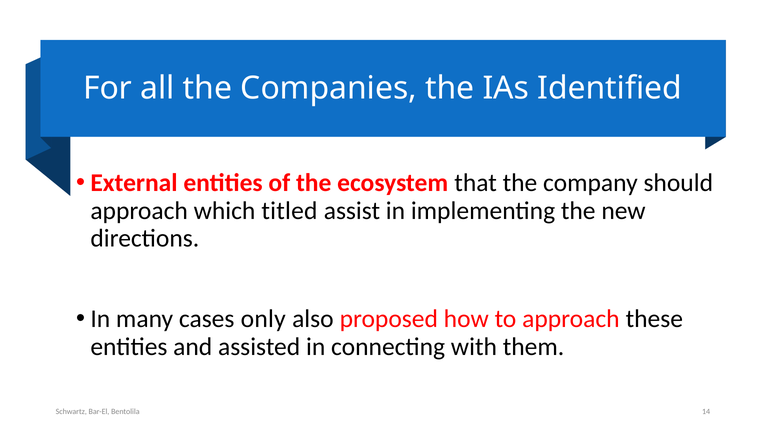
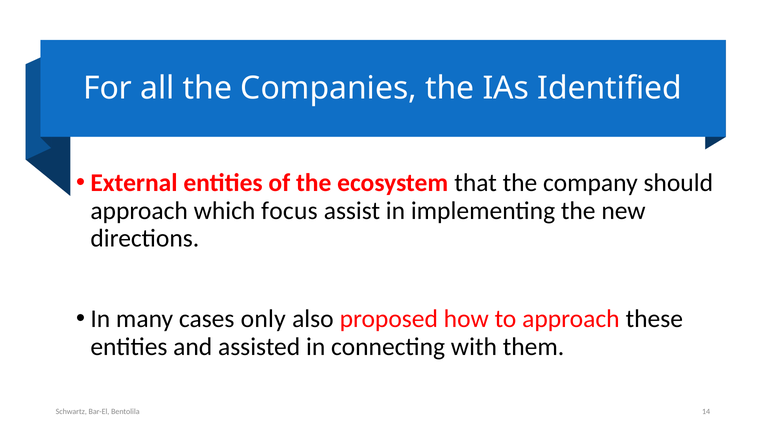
titled: titled -> focus (289, 211)
